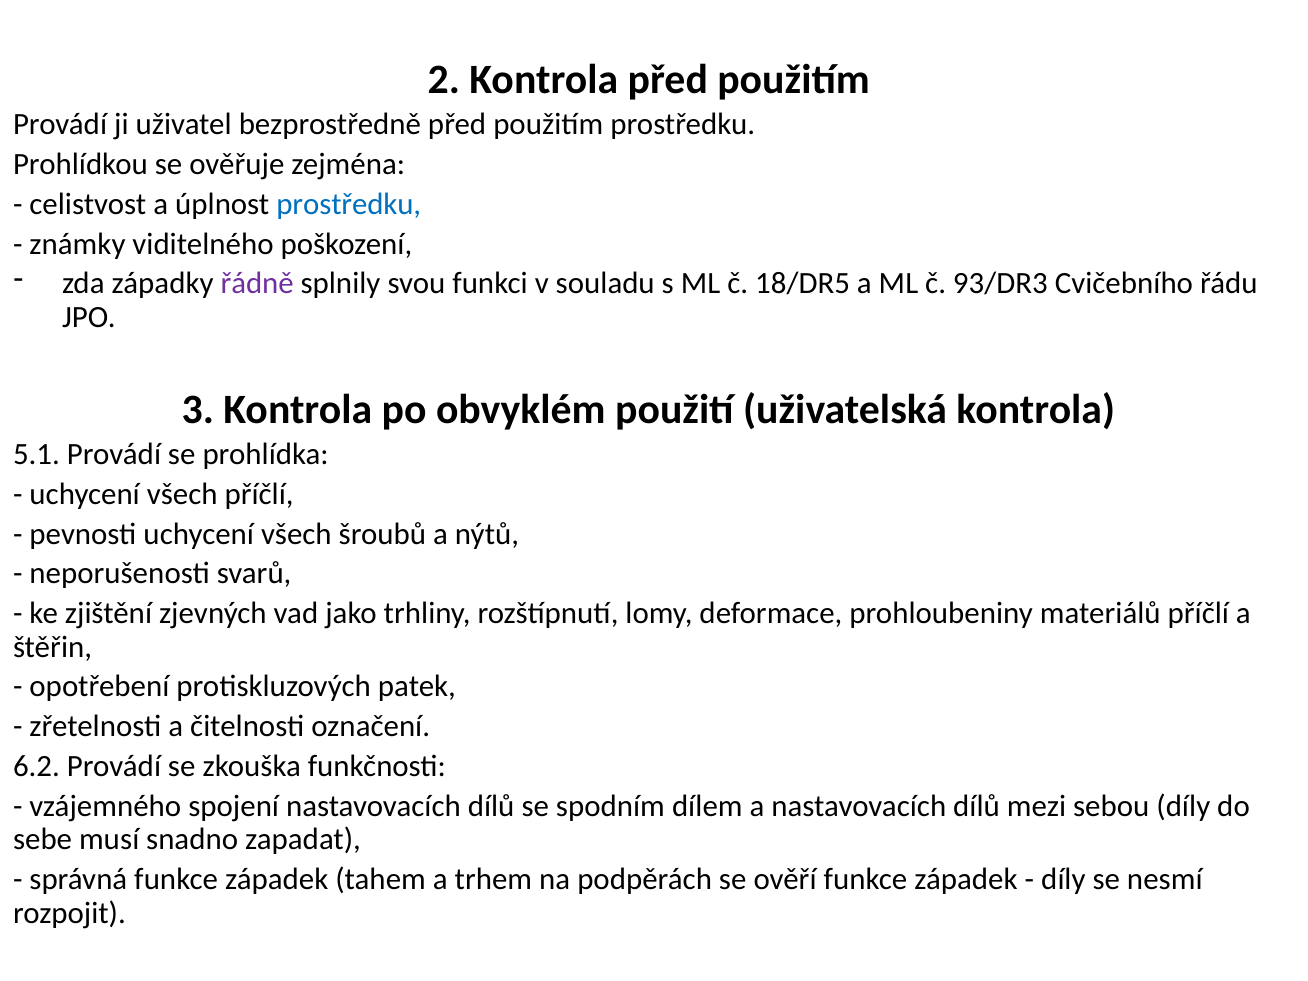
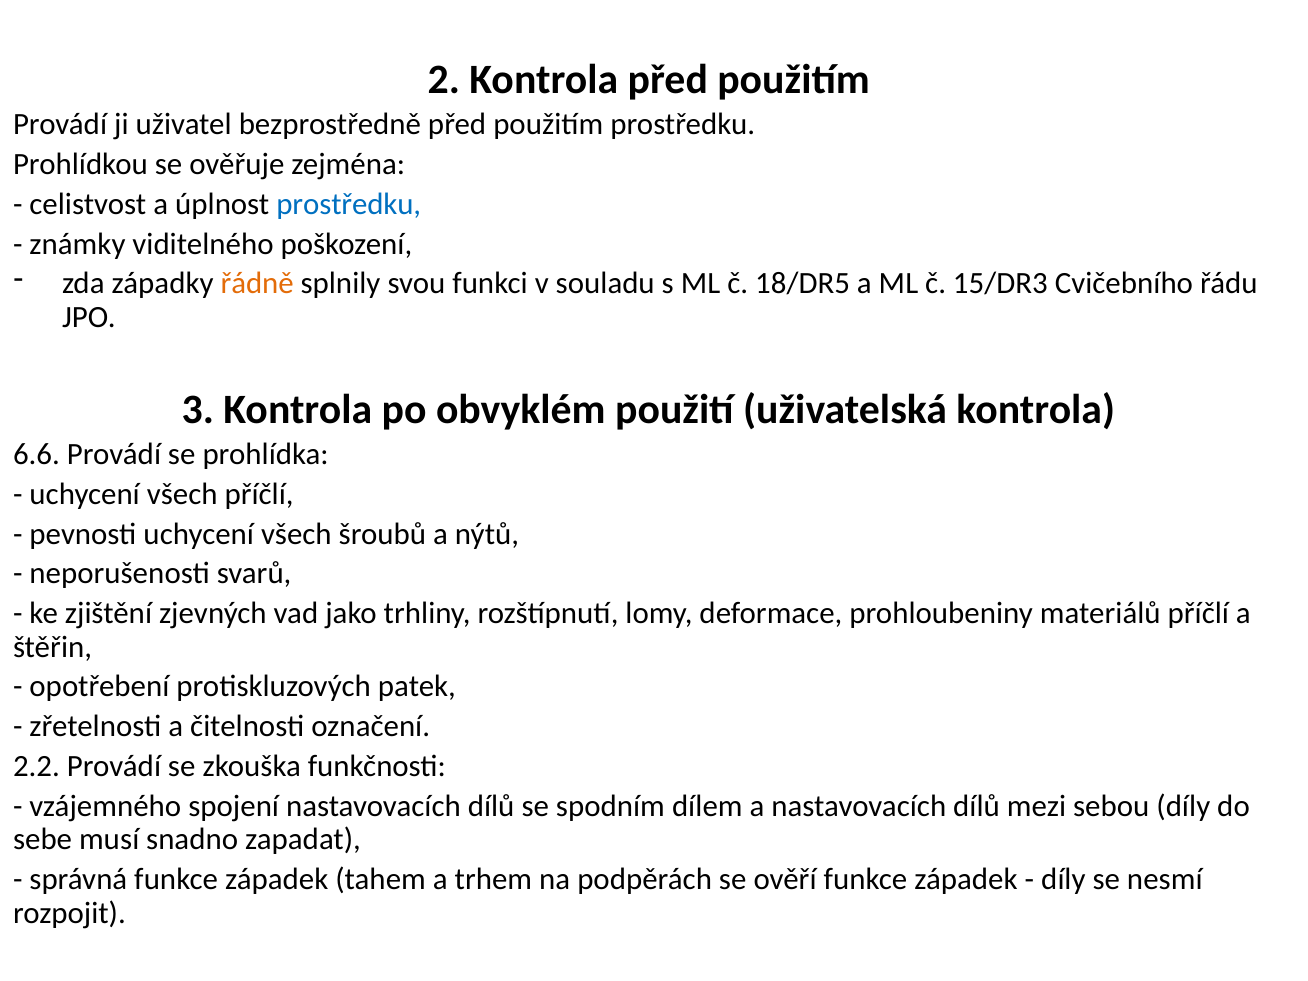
řádně colour: purple -> orange (257, 284)
93/DR3: 93/DR3 -> 15/DR3 (1000, 284)
5.1: 5.1 -> 6.6 (36, 454)
6.2: 6.2 -> 2.2 (36, 767)
